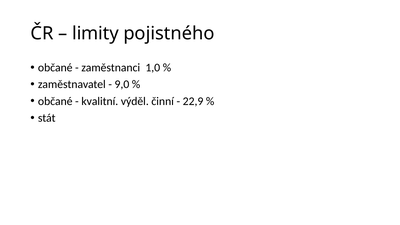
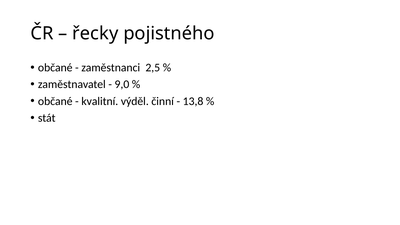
limity: limity -> řecky (95, 34)
1,0: 1,0 -> 2,5 (153, 68)
22,9: 22,9 -> 13,8 (193, 101)
